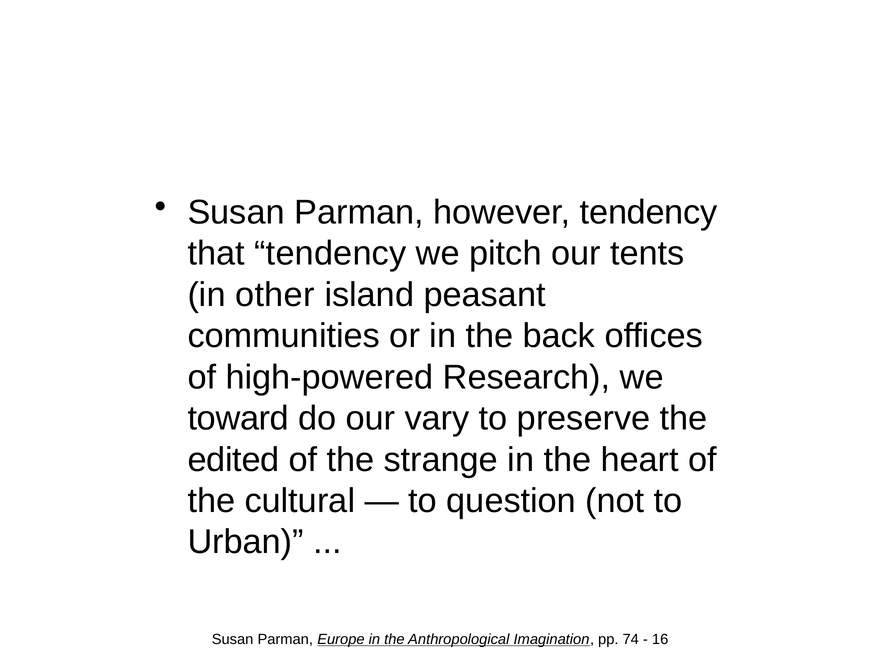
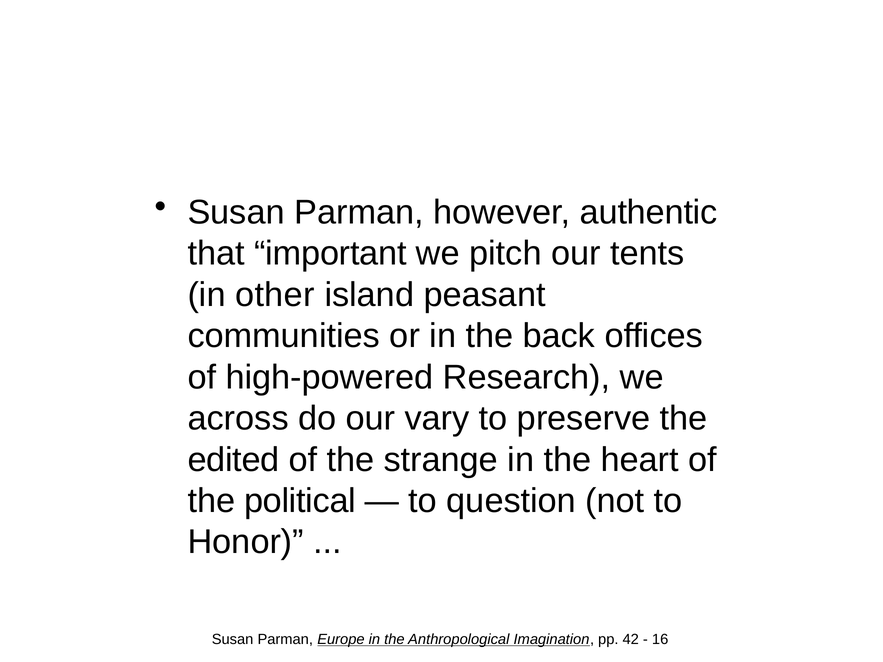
however tendency: tendency -> authentic (649, 213)
that tendency: tendency -> important (330, 254)
toward: toward -> across (238, 419)
cultural: cultural -> political (300, 501)
Urban: Urban -> Honor (246, 542)
74: 74 -> 42 (631, 640)
